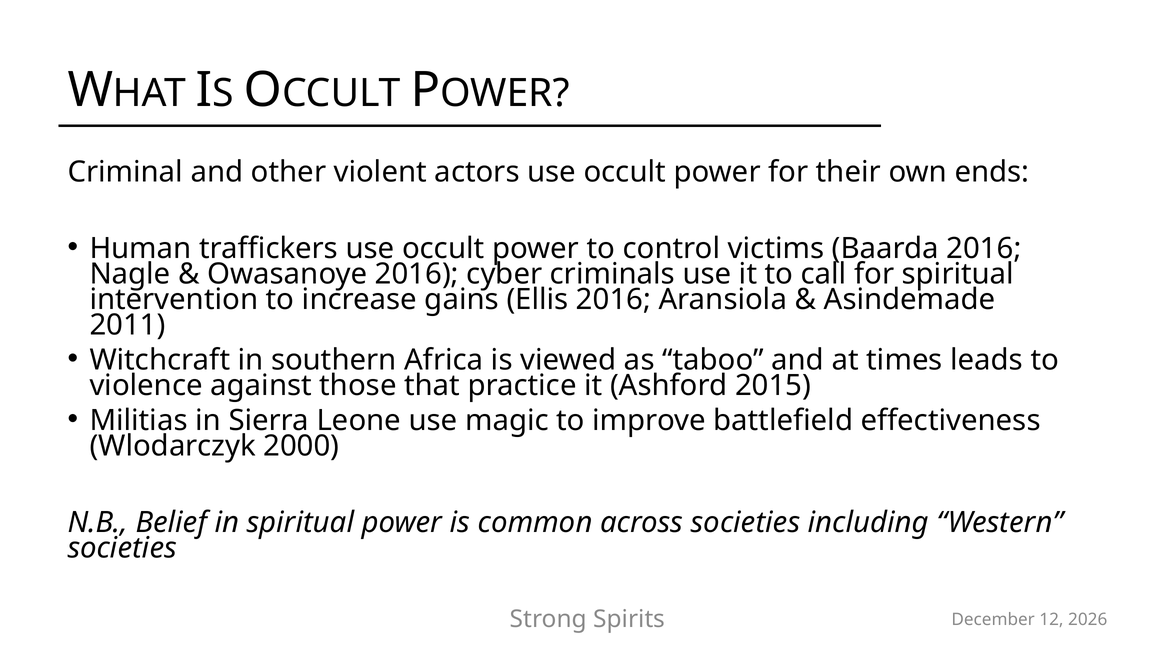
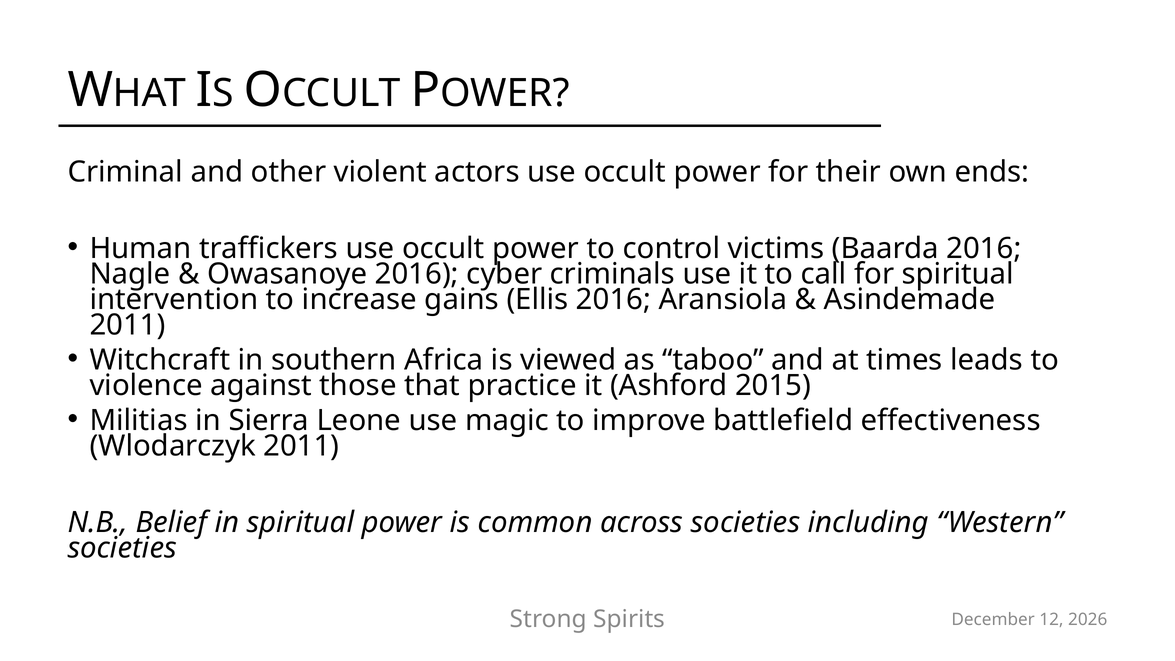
Wlodarczyk 2000: 2000 -> 2011 (301, 446)
